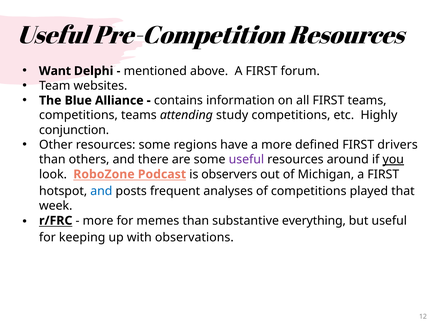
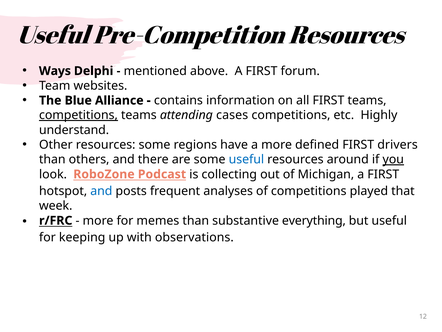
Want: Want -> Ways (55, 71)
competitions underline: none -> present (78, 115)
study: study -> cases (232, 115)
conjunction: conjunction -> understand (74, 130)
useful colour: purple -> blue (246, 159)
observers: observers -> collecting (229, 174)
